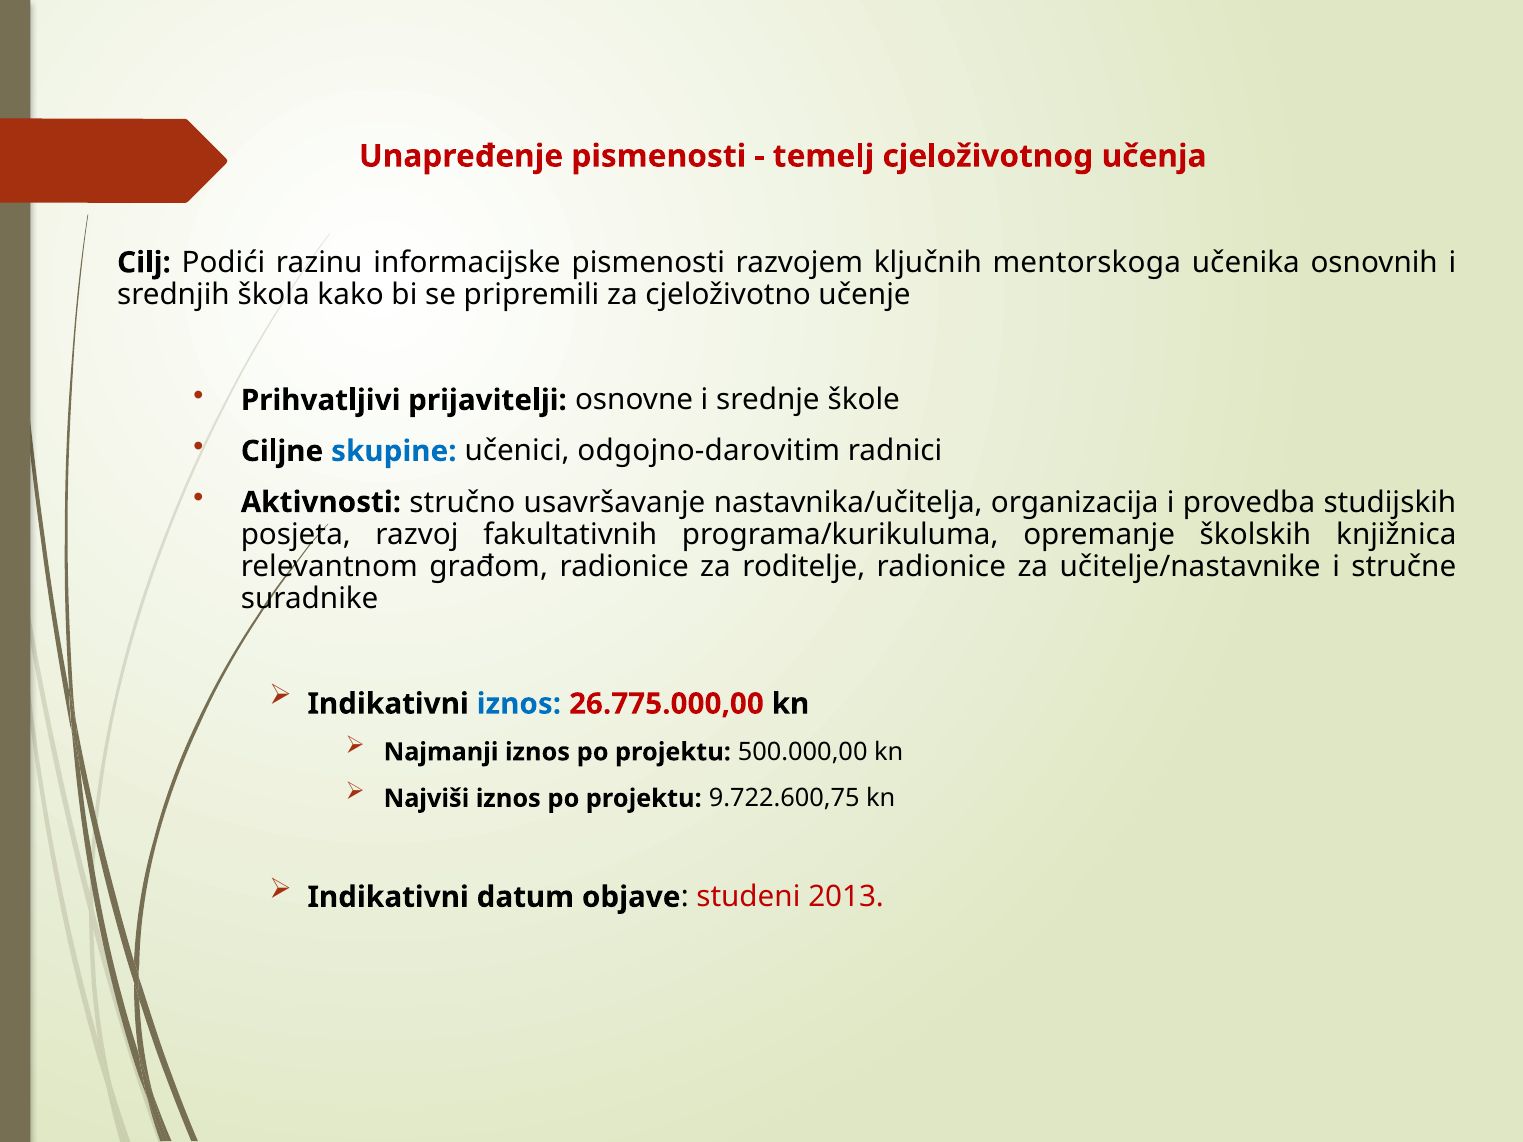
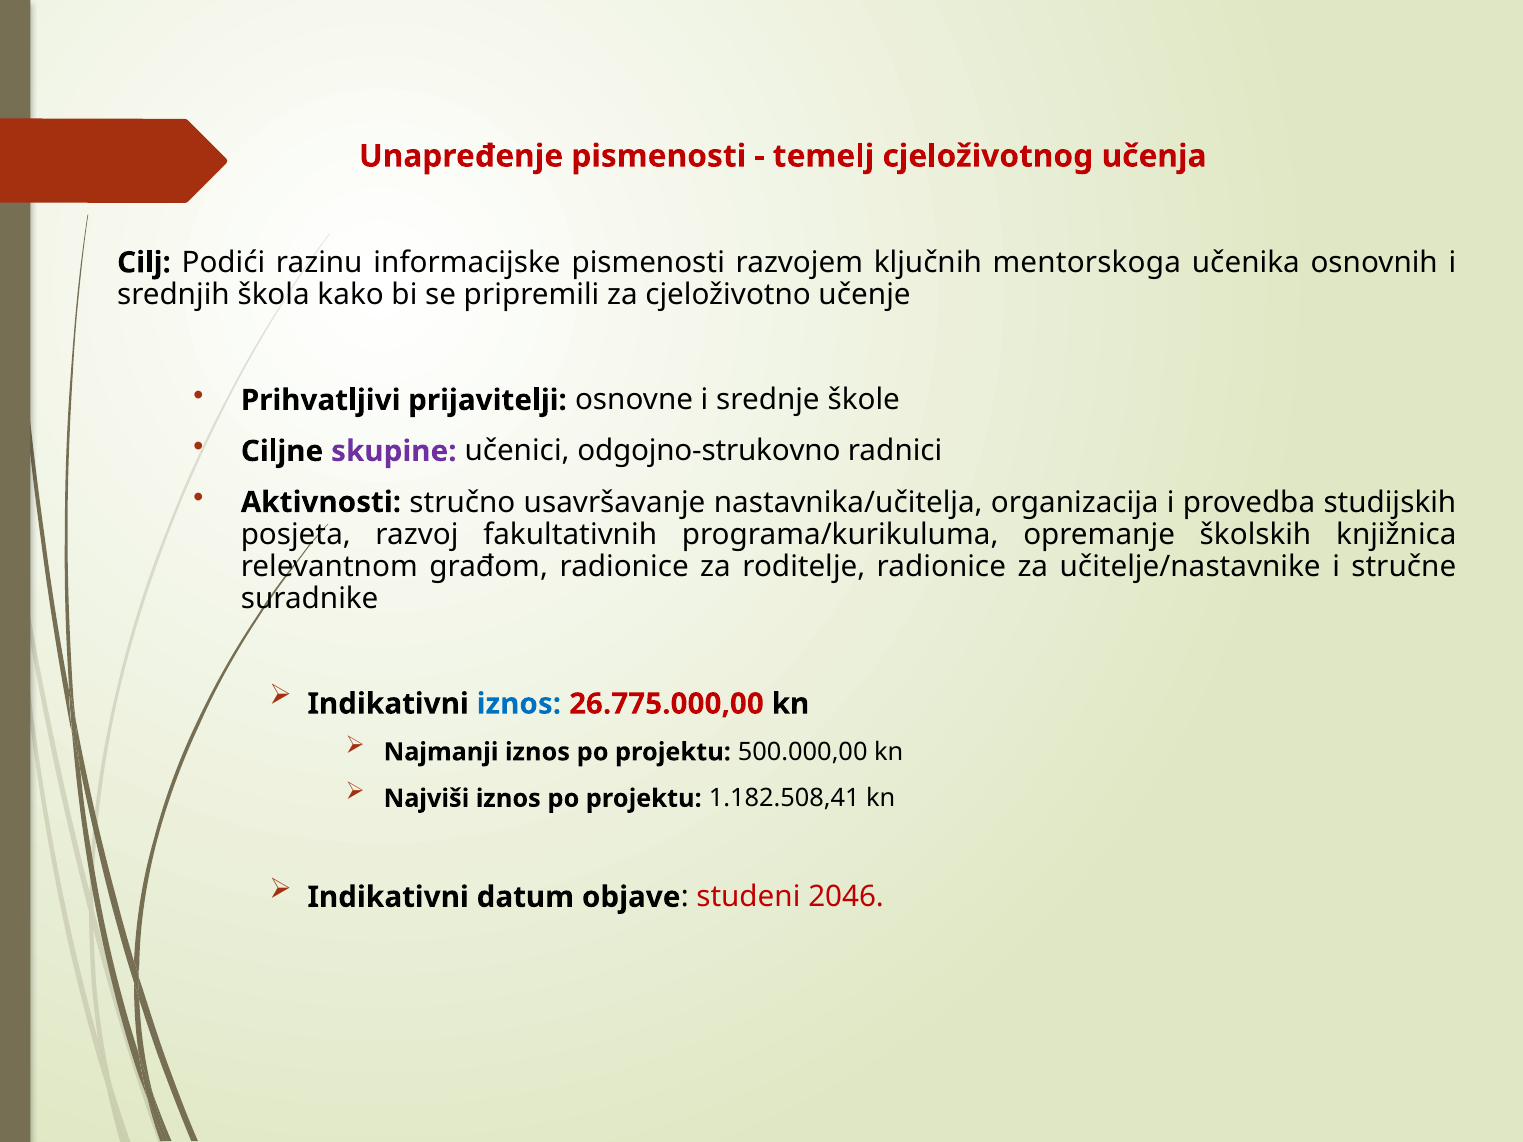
skupine colour: blue -> purple (394, 451)
odgojno-darovitim: odgojno-darovitim -> odgojno-strukovno (709, 451)
9.722.600,75: 9.722.600,75 -> 1.182.508,41 (784, 799)
2013: 2013 -> 2046 (846, 897)
